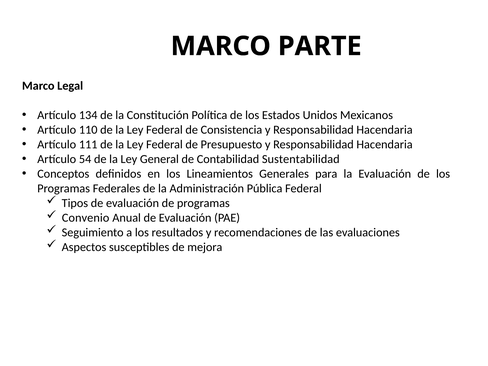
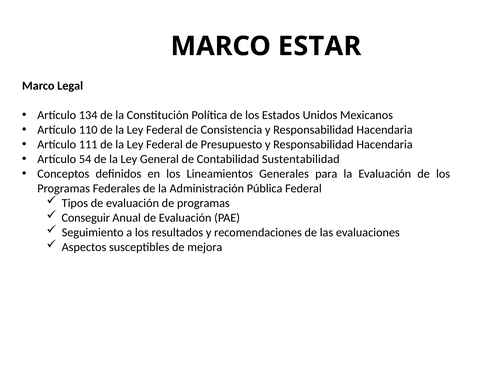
PARTE: PARTE -> ESTAR (320, 46)
Convenio: Convenio -> Conseguir (86, 218)
